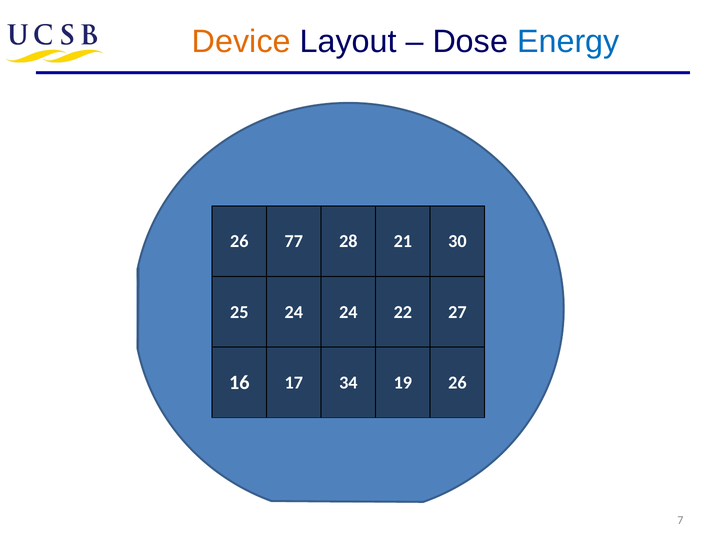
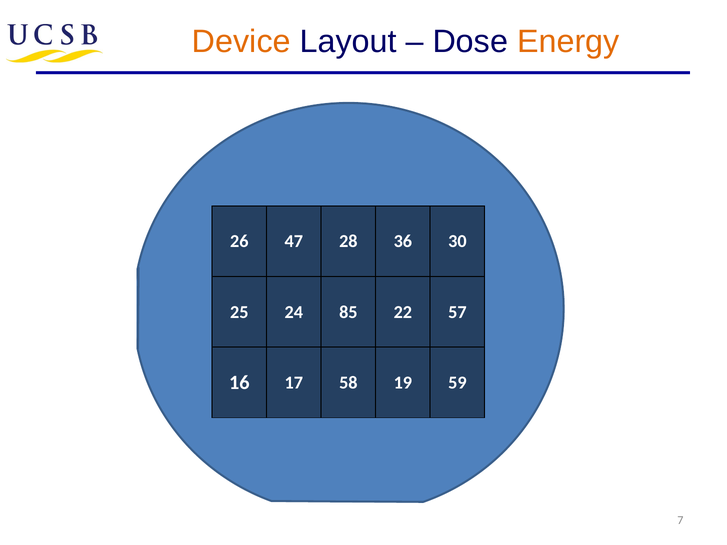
Energy colour: blue -> orange (568, 42)
77: 77 -> 47 (294, 242)
21: 21 -> 36 (403, 242)
24 24: 24 -> 85 (348, 312)
27: 27 -> 57 (457, 312)
34: 34 -> 58 (348, 383)
19 26: 26 -> 59 (457, 383)
